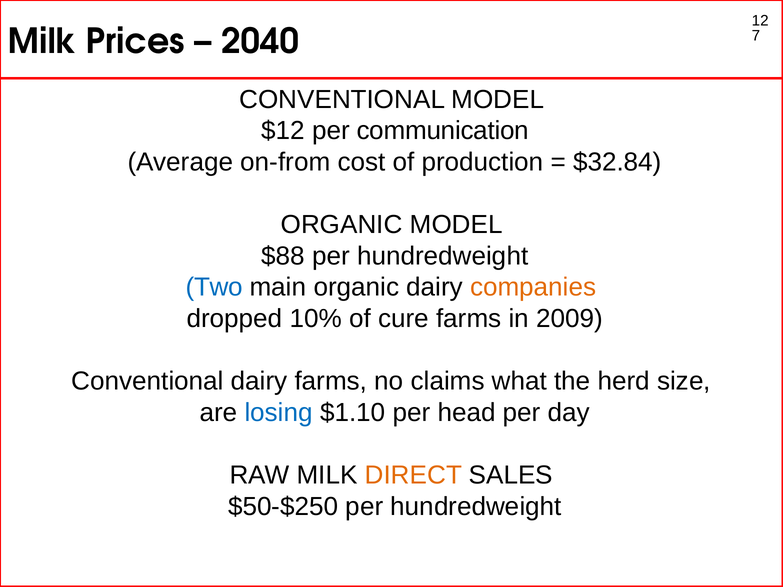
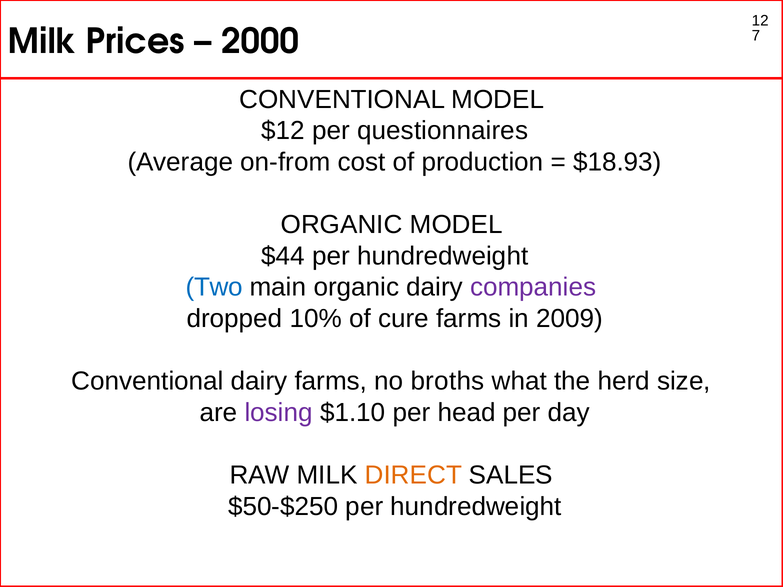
2040: 2040 -> 2000 (260, 42)
communication: communication -> questionnaires (443, 131)
$32.84: $32.84 -> $18.93 (617, 162)
$88: $88 -> $44 (283, 256)
companies colour: orange -> purple (533, 288)
claims: claims -> broths (448, 381)
losing colour: blue -> purple (279, 413)
